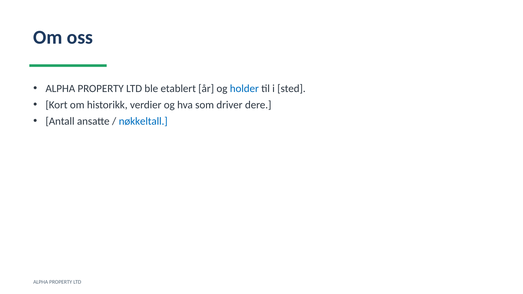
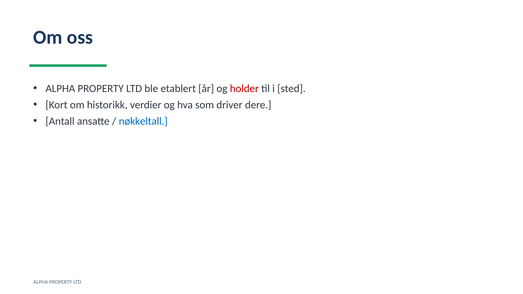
holder colour: blue -> red (244, 89)
